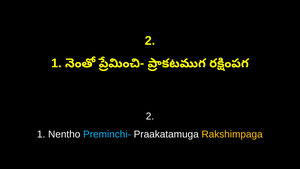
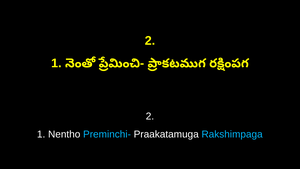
Rakshimpaga colour: yellow -> light blue (232, 134)
